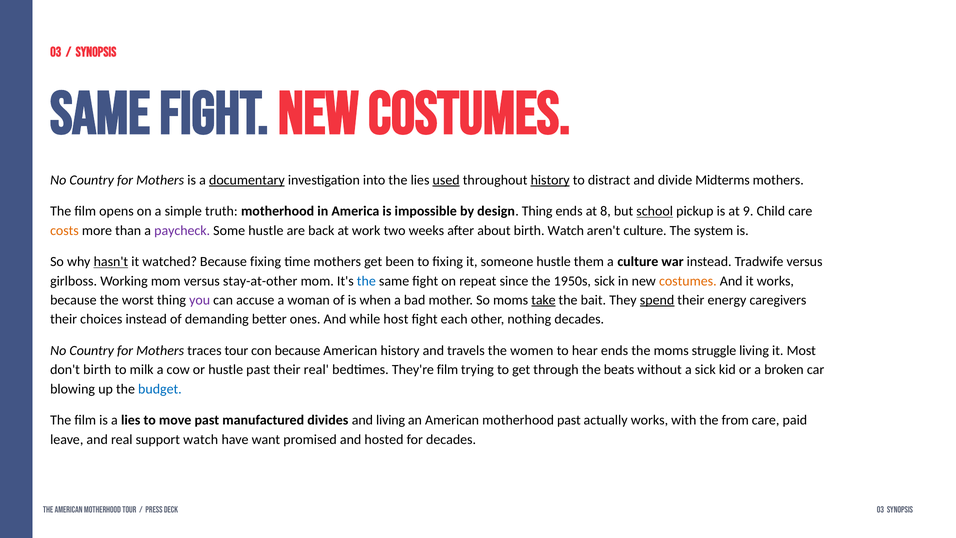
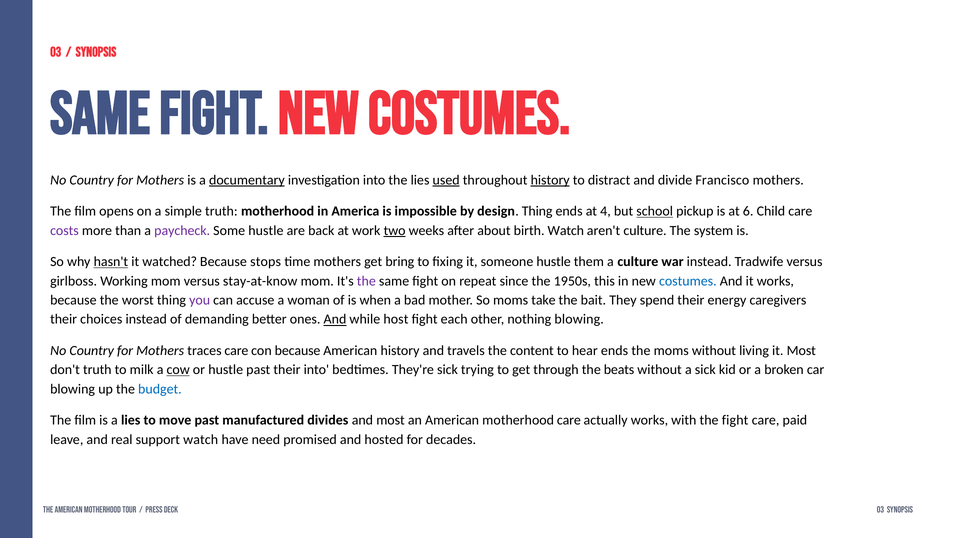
Midterms: Midterms -> Francisco (722, 180)
8: 8 -> 4 (605, 211)
9: 9 -> 6 (748, 211)
costs colour: orange -> purple (64, 230)
two underline: none -> present (395, 230)
Because fixing: fixing -> stops (266, 262)
been: been -> bring (400, 262)
stay-at-other: stay-at-other -> stay-at-know (260, 281)
the colour: blue -> purple (366, 281)
1950s sick: sick -> this (604, 281)
costumes colour: orange -> blue (688, 281)
take underline: present -> none (543, 300)
spend underline: present -> none (657, 300)
And underline: none -> present (335, 319)
nothing decades: decades -> blowing (579, 319)
traces tour: tour -> care (236, 350)
women: women -> content (532, 350)
moms struggle: struggle -> without (714, 350)
don't birth: birth -> truth (97, 370)
cow underline: none -> present (178, 370)
their real: real -> into (316, 370)
They're film: film -> sick (447, 370)
and living: living -> most (390, 420)
motherhood past: past -> care (569, 420)
the from: from -> fight (735, 420)
want: want -> need (266, 439)
